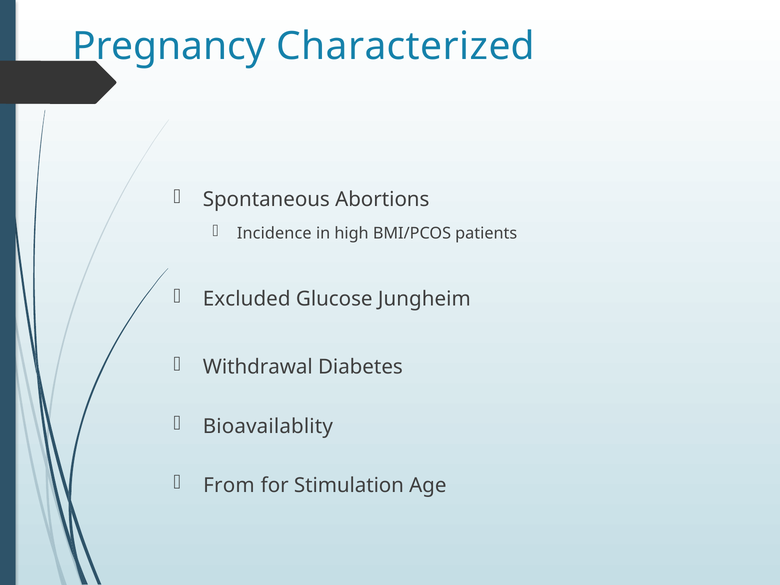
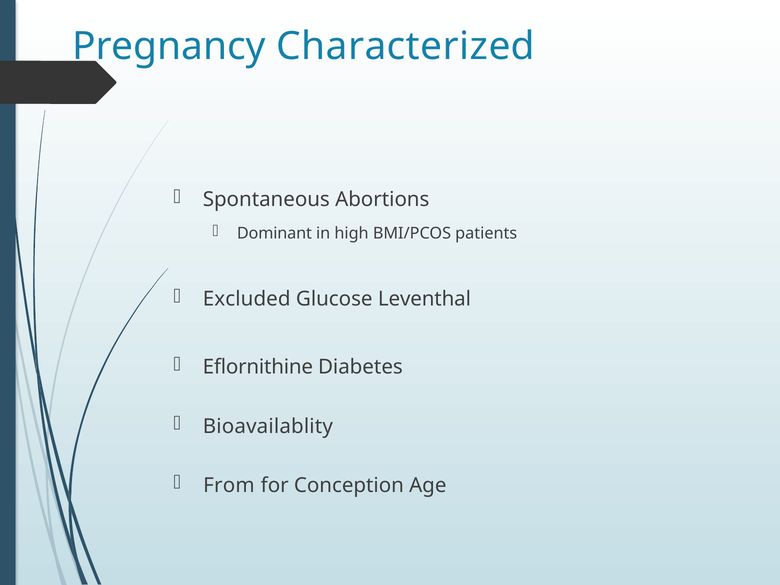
Incidence: Incidence -> Dominant (274, 234)
Jungheim: Jungheim -> Leventhal (424, 299)
Withdrawal: Withdrawal -> Eflornithine (258, 367)
Stimulation: Stimulation -> Conception (349, 485)
